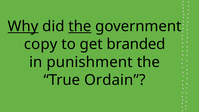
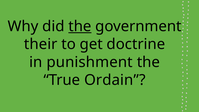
Why underline: present -> none (23, 26)
copy: copy -> their (41, 44)
branded: branded -> doctrine (136, 44)
